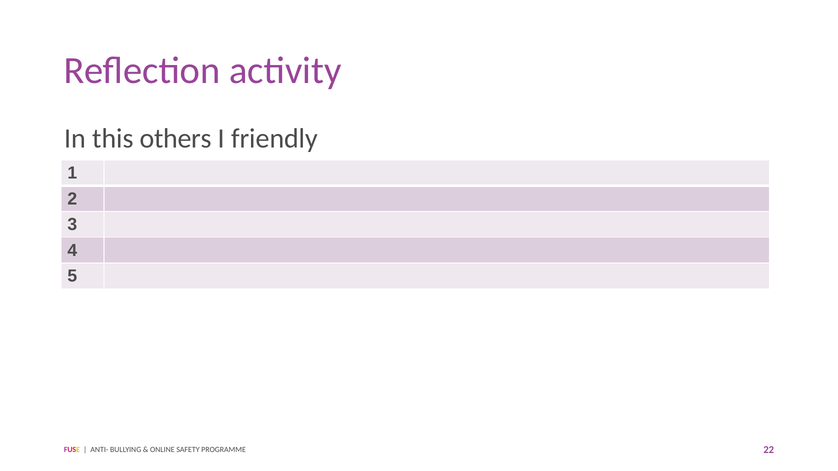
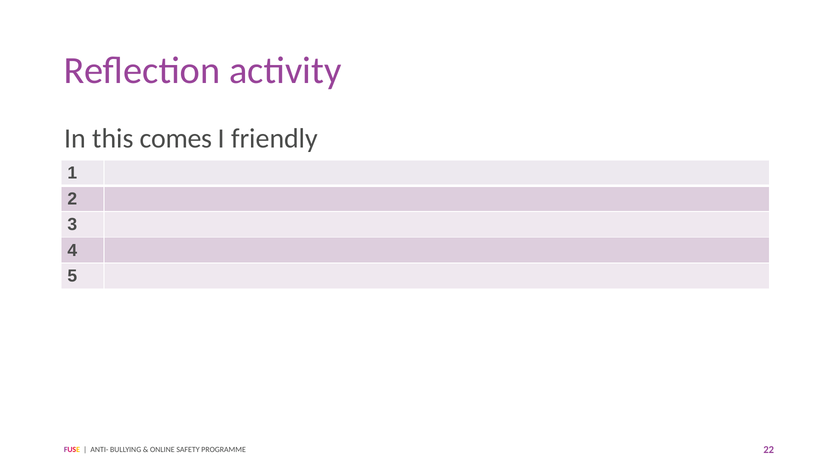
others: others -> comes (176, 138)
